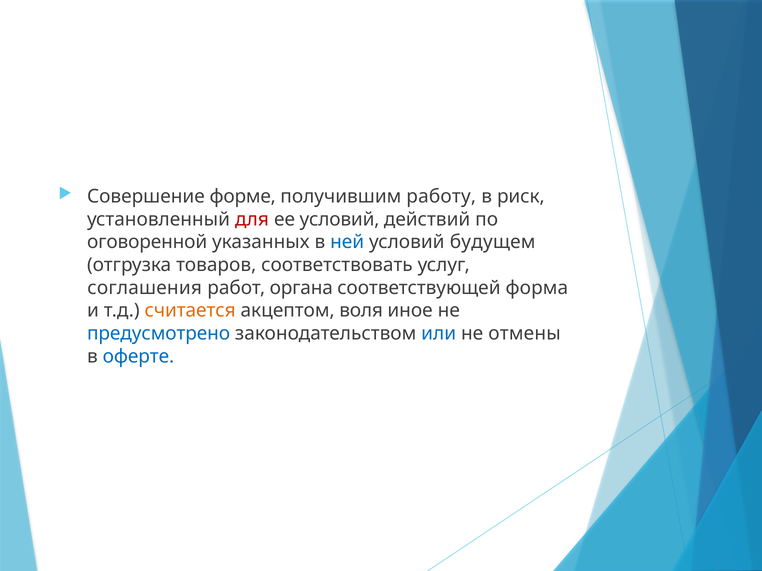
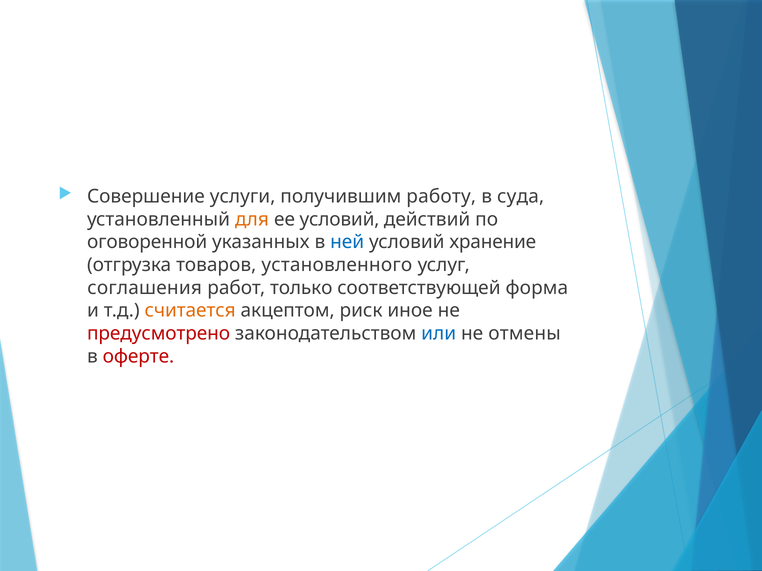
форме: форме -> услуги (243, 197)
риск: риск -> суда (521, 197)
для colour: red -> orange (252, 219)
будущем: будущем -> хранение (493, 242)
соответствовать: соответствовать -> установленного (337, 265)
органа: органа -> только (301, 288)
воля: воля -> риск (361, 311)
предусмотрено colour: blue -> red (159, 334)
оферте colour: blue -> red (138, 357)
